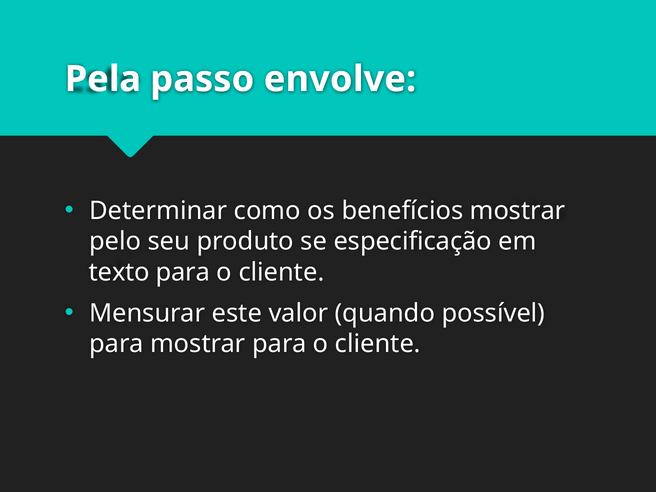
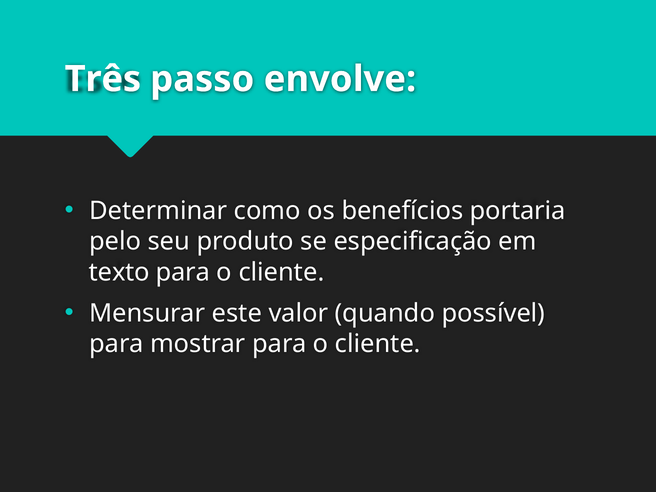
Pela: Pela -> Três (103, 79)
benefícios mostrar: mostrar -> portaria (518, 211)
